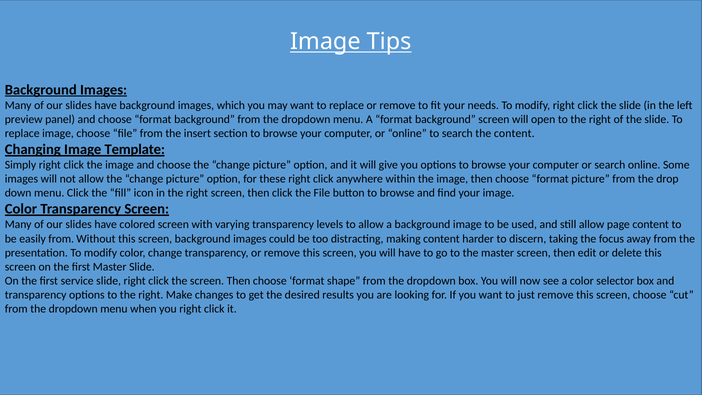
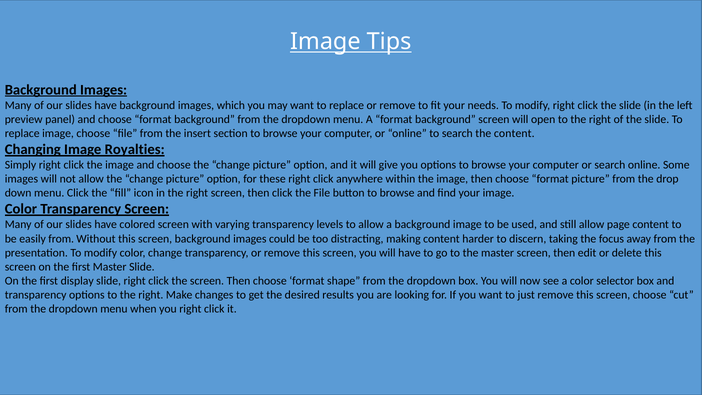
Template: Template -> Royalties (135, 149)
service: service -> display (77, 281)
